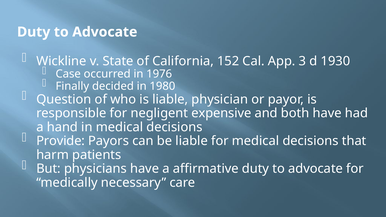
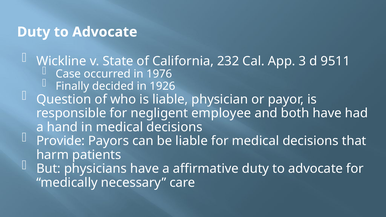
152: 152 -> 232 (228, 61)
1930: 1930 -> 9511 (335, 61)
1980: 1980 -> 1926 (162, 86)
expensive: expensive -> employee (221, 113)
